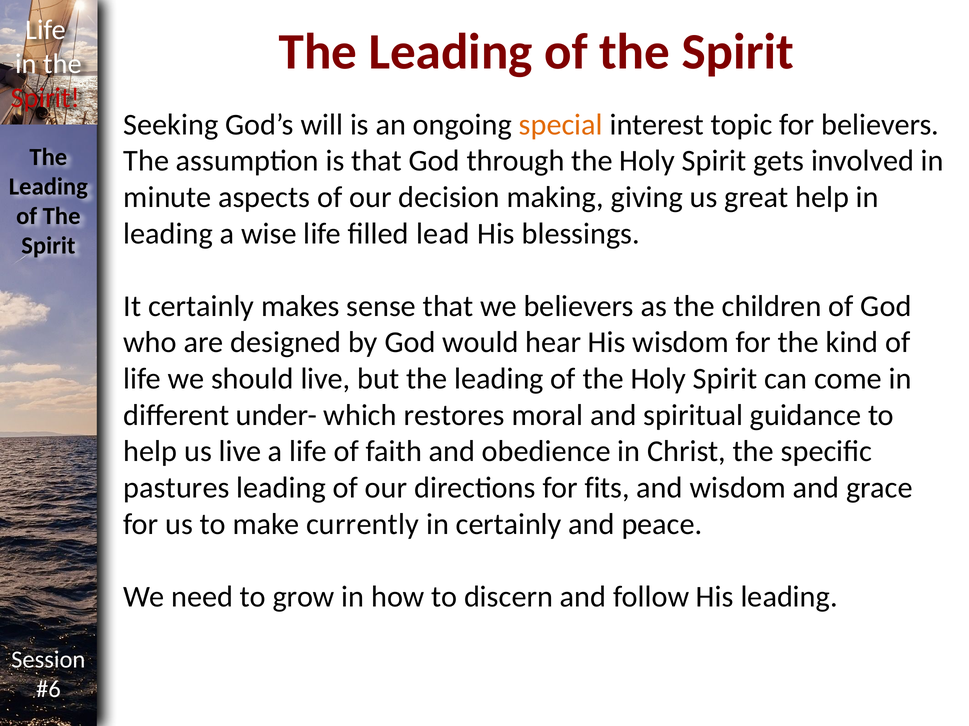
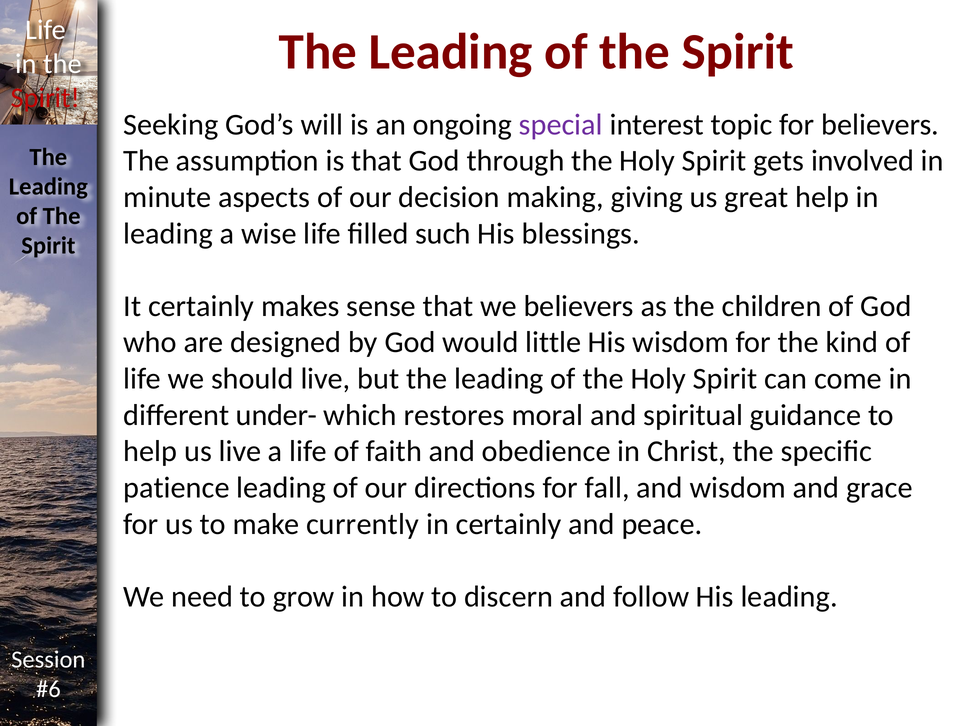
special colour: orange -> purple (561, 125)
lead: lead -> such (443, 234)
hear: hear -> little (553, 343)
pastures: pastures -> patience (177, 488)
fits: fits -> fall (607, 488)
